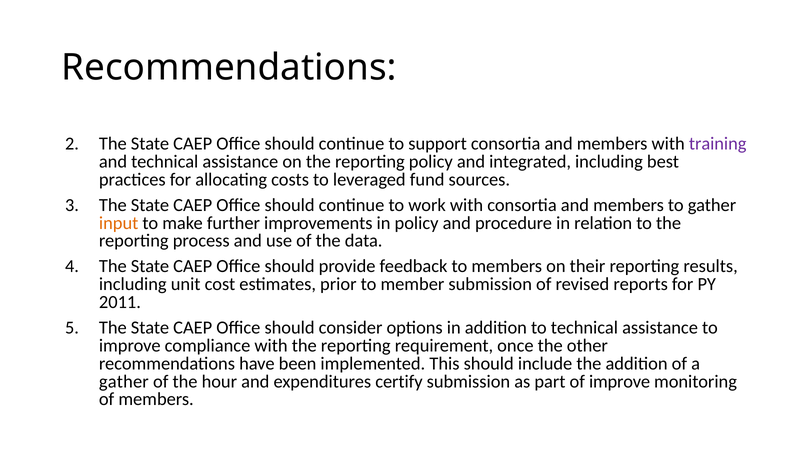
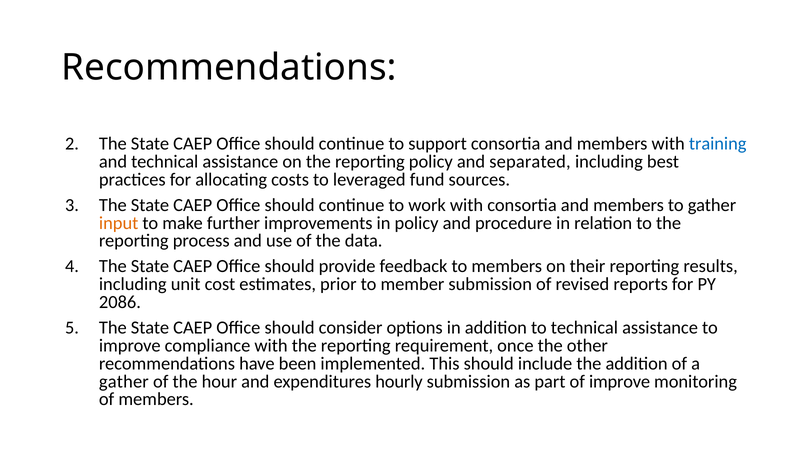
training colour: purple -> blue (718, 144)
integrated: integrated -> separated (530, 162)
2011: 2011 -> 2086 (120, 302)
certify: certify -> hourly (399, 381)
